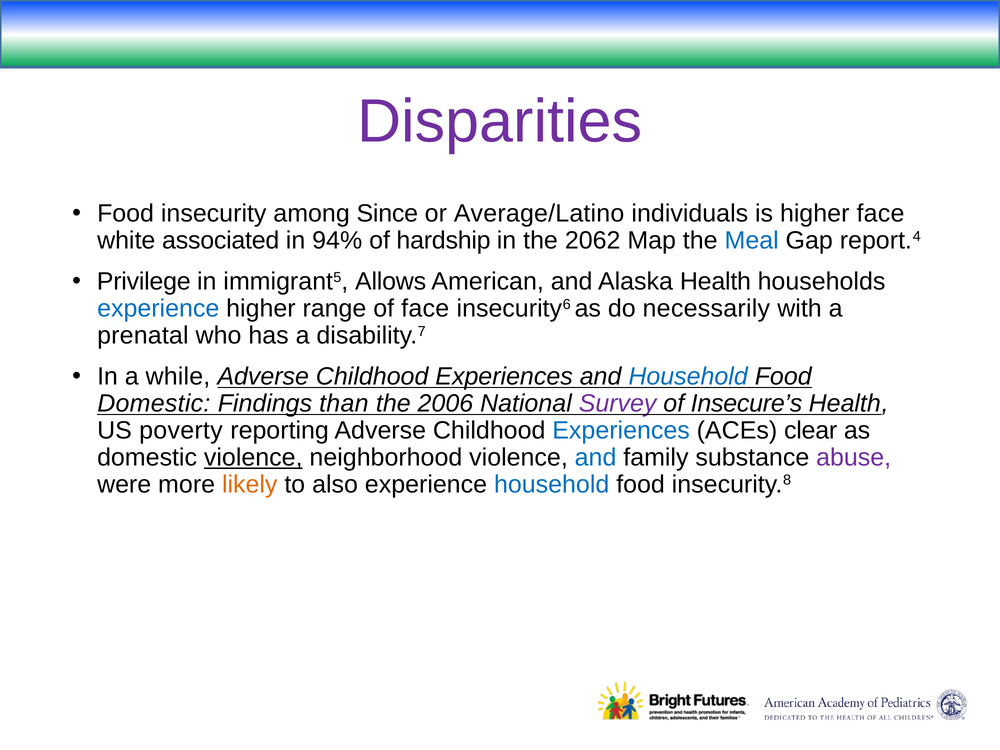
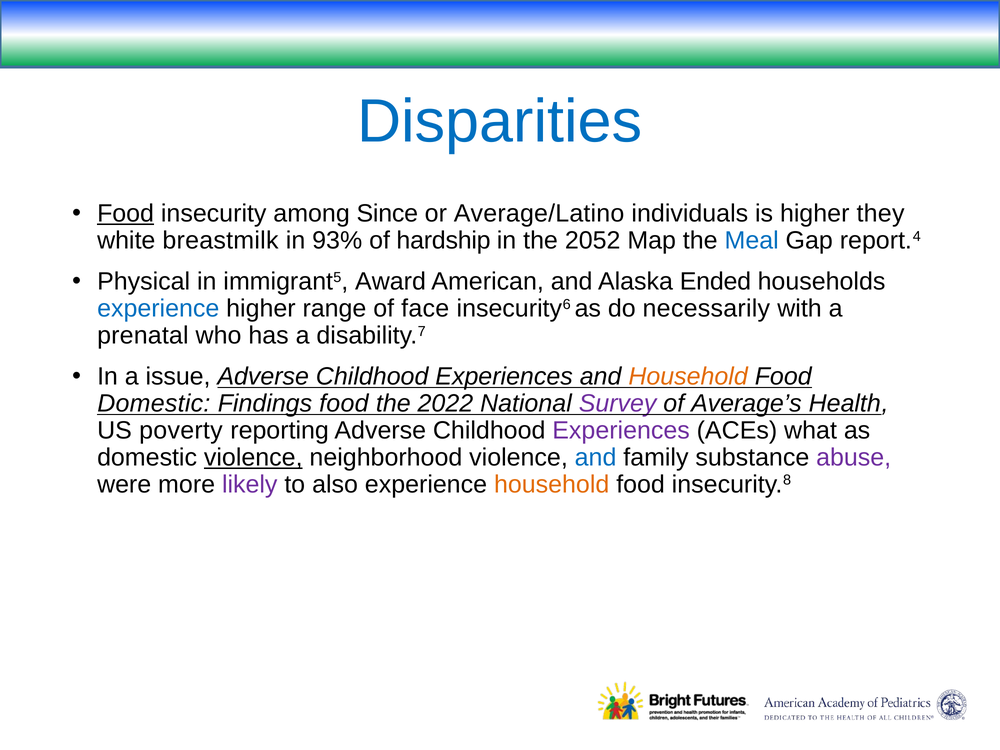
Disparities colour: purple -> blue (500, 122)
Food underline: none -> present (126, 214)
higher face: face -> they (881, 214)
associated: associated -> breastmilk (220, 241)
94%: 94% -> 93% (337, 241)
2062: 2062 -> 2052 (593, 241)
Privilege: Privilege -> Physical (144, 281)
Allows: Allows -> Award (391, 281)
Alaska Health: Health -> Ended (715, 281)
while: while -> issue (178, 376)
Household colour: blue -> orange (688, 376)
Findings than: than -> food (344, 403)
2006: 2006 -> 2022 (445, 403)
Insecure’s: Insecure’s -> Average’s (746, 403)
Experiences colour: blue -> purple (621, 430)
clear: clear -> what (811, 430)
likely colour: orange -> purple (250, 484)
household colour: blue -> orange (552, 484)
